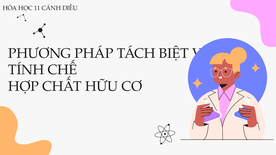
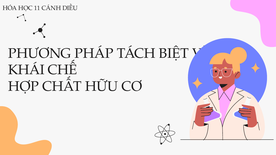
TÍNH: TÍNH -> KHÁI (26, 70)
